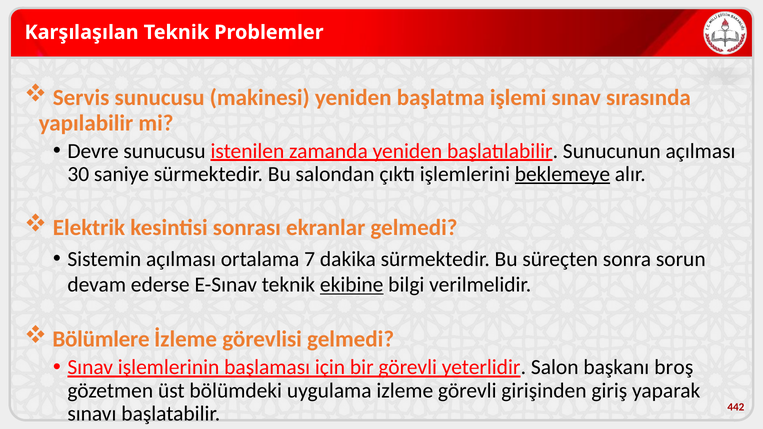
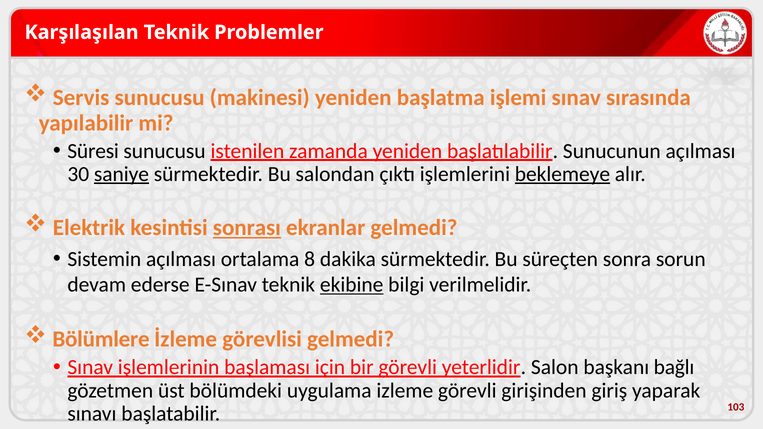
Devre: Devre -> Süresi (93, 151)
saniye underline: none -> present (121, 174)
sonrası underline: none -> present (247, 228)
7: 7 -> 8 (310, 259)
broş: broş -> bağlı (674, 367)
442: 442 -> 103 (736, 407)
